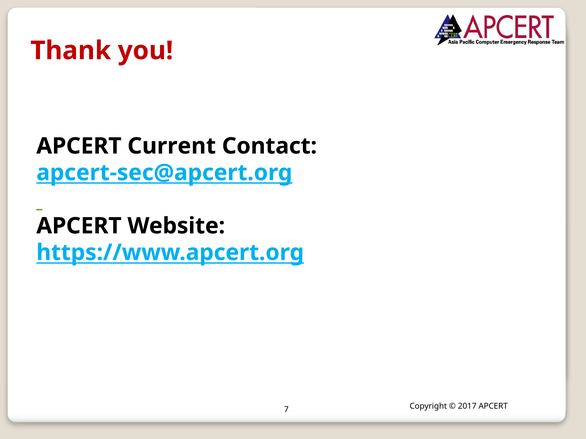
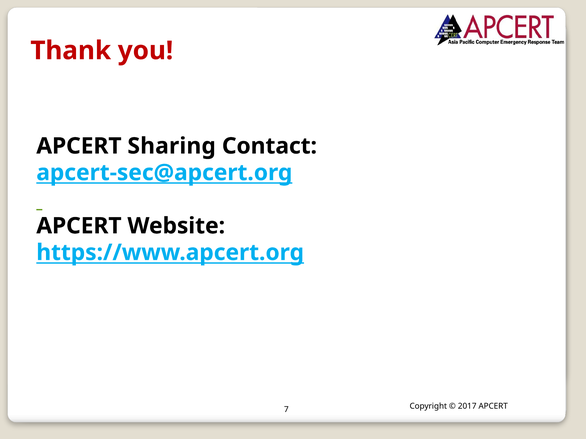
Current: Current -> Sharing (172, 146)
